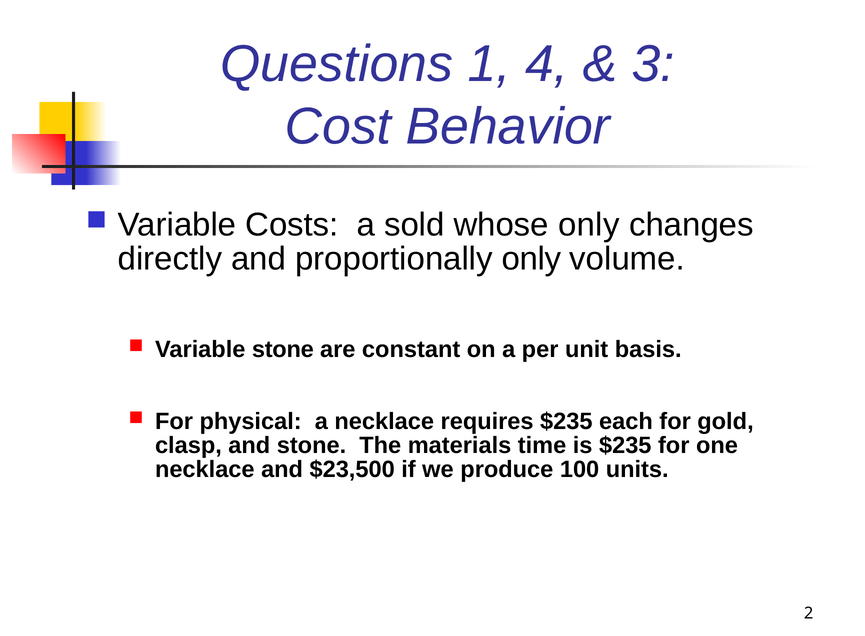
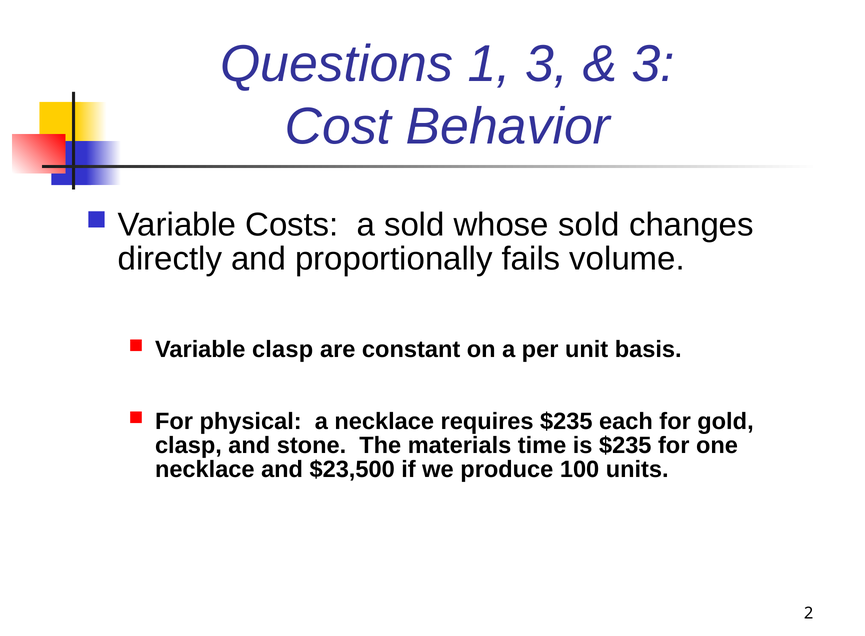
1 4: 4 -> 3 (547, 64)
whose only: only -> sold (589, 225)
proportionally only: only -> fails (531, 259)
Variable stone: stone -> clasp (283, 350)
